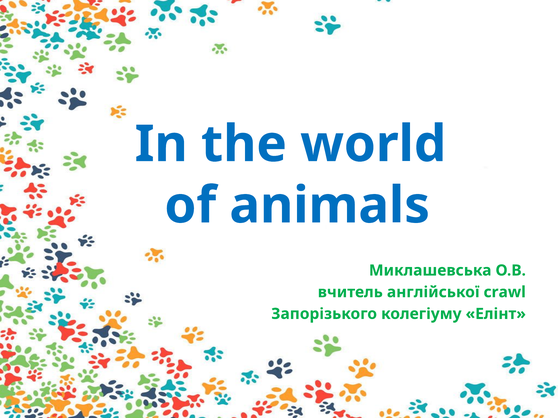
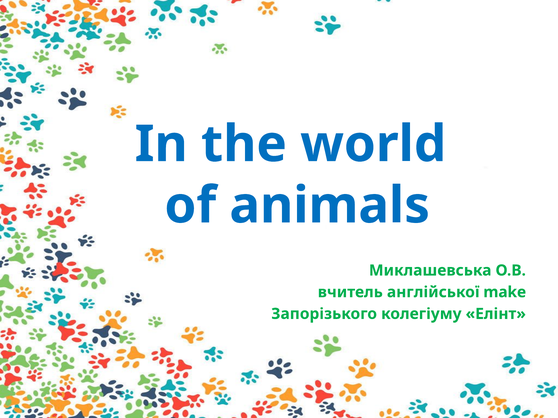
crawl: crawl -> make (505, 292)
